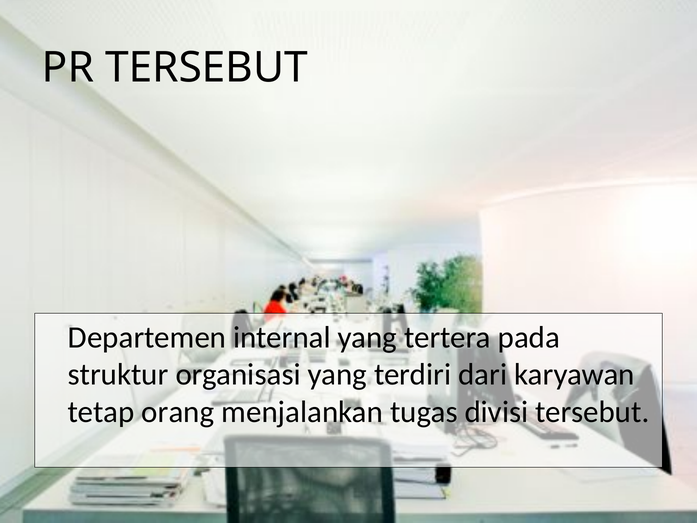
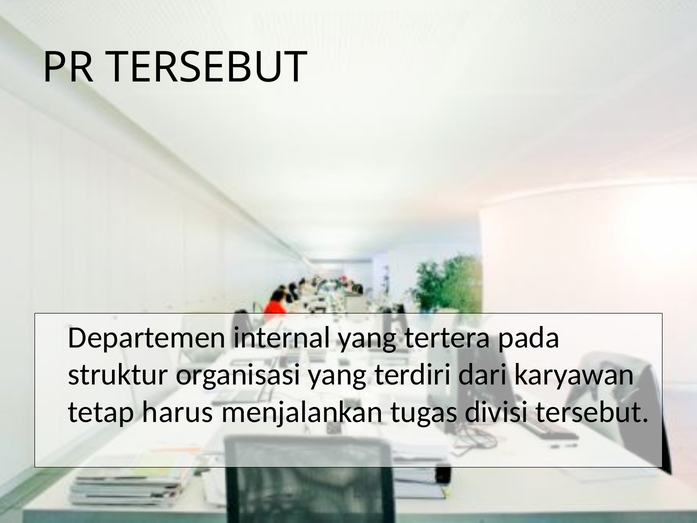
orang: orang -> harus (178, 412)
